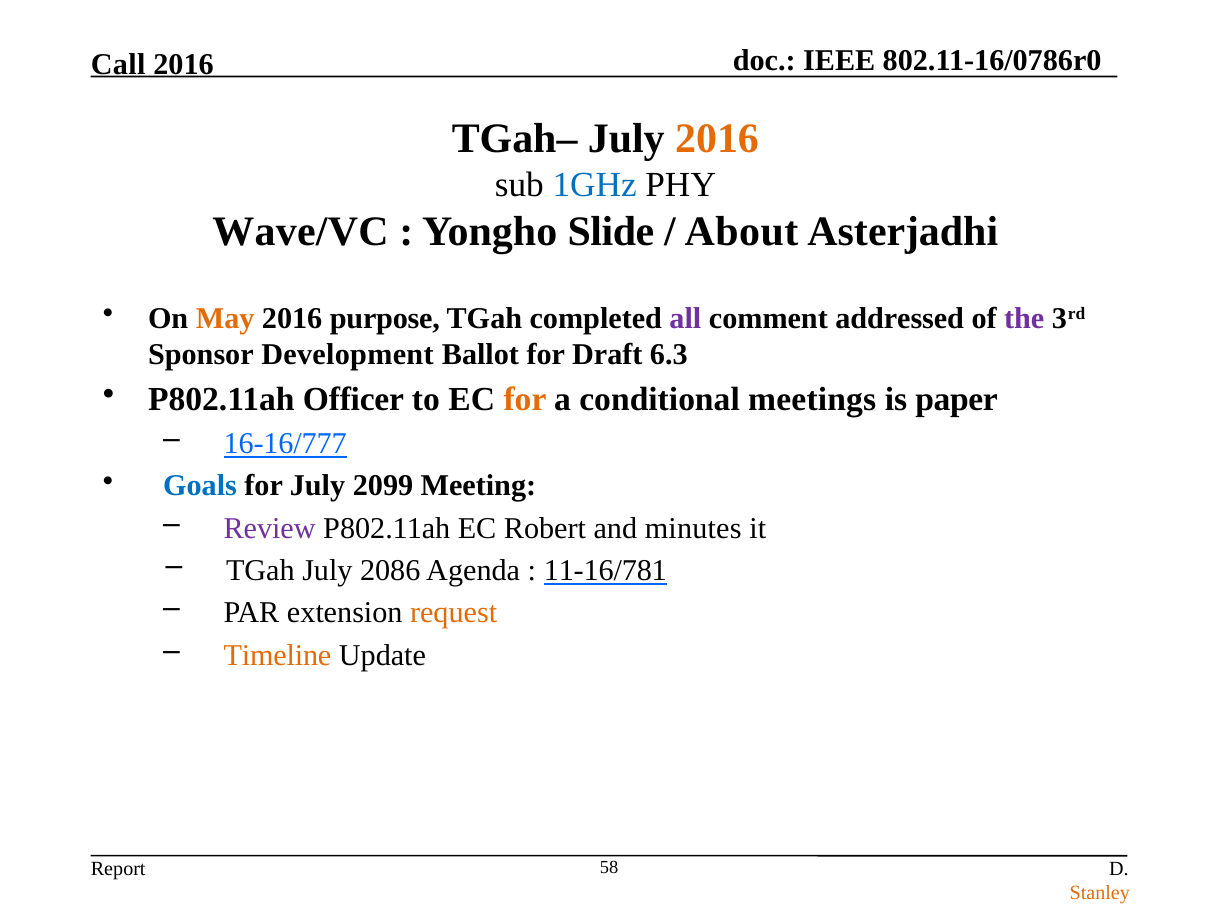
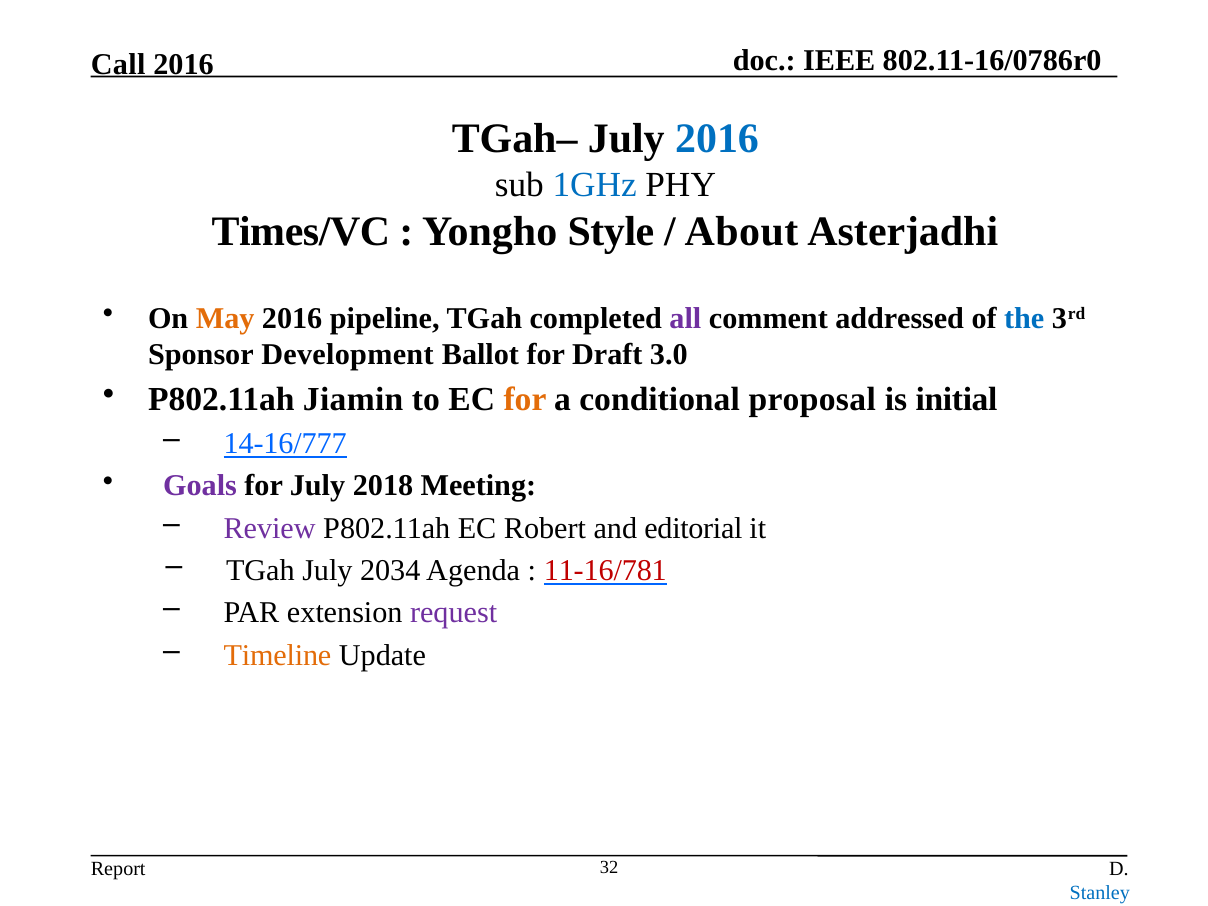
2016 colour: orange -> blue (717, 139)
Wave/VC: Wave/VC -> Times/VC (301, 231)
Slide: Slide -> Style (611, 231)
purpose: purpose -> pipeline (385, 318)
the colour: purple -> blue (1024, 318)
6.3: 6.3 -> 3.0 (669, 354)
Officer: Officer -> Jiamin (353, 400)
meetings: meetings -> proposal (812, 400)
paper: paper -> initial (957, 400)
16-16/777: 16-16/777 -> 14-16/777 (285, 444)
Goals colour: blue -> purple (200, 486)
2099: 2099 -> 2018 (383, 486)
minutes: minutes -> editorial (693, 528)
2086: 2086 -> 2034 (390, 571)
11-16/781 colour: black -> red (605, 571)
request colour: orange -> purple (454, 613)
58: 58 -> 32 (609, 868)
Stanley colour: orange -> blue (1100, 893)
